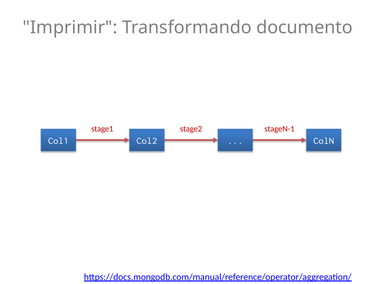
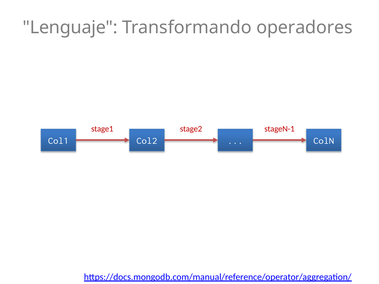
Imprimir: Imprimir -> Lenguaje (70, 27)
documento: documento -> operadores (305, 27)
